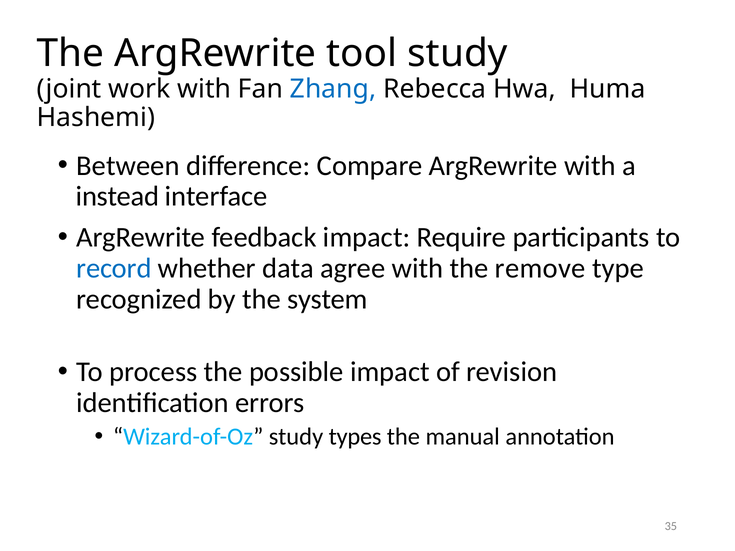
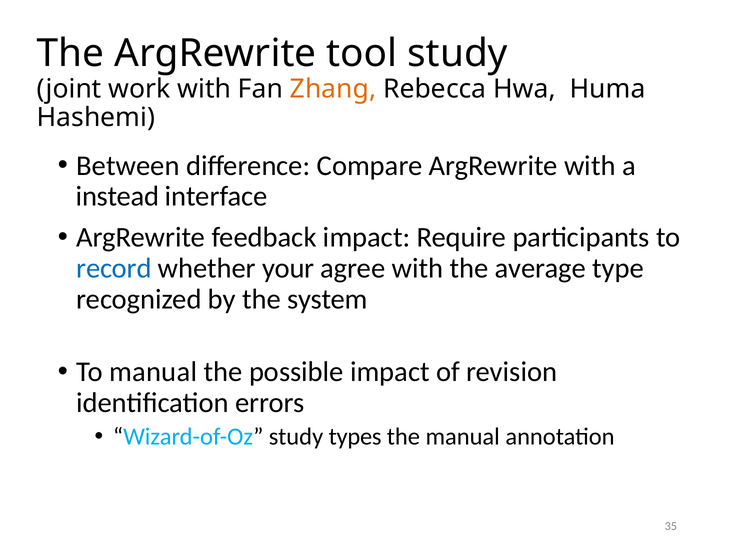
Zhang colour: blue -> orange (333, 89)
data: data -> your (288, 269)
remove: remove -> average (540, 269)
To process: process -> manual (153, 372)
